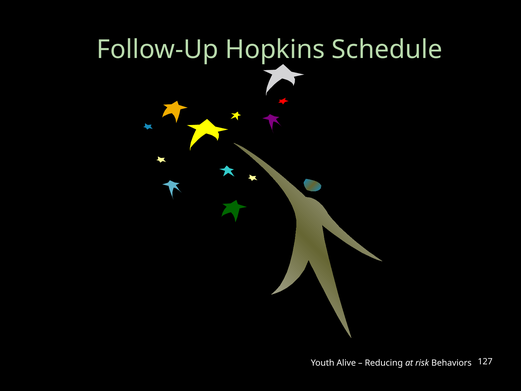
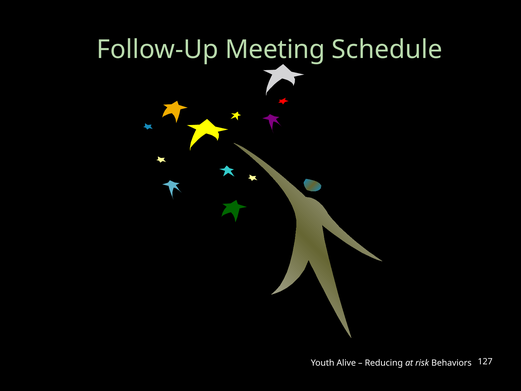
Hopkins: Hopkins -> Meeting (275, 50)
